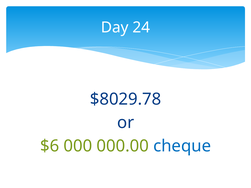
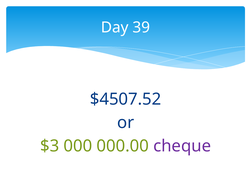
24: 24 -> 39 (141, 28)
$8029.78: $8029.78 -> $4507.52 (126, 99)
$6: $6 -> $3 (50, 146)
cheque colour: blue -> purple (182, 146)
